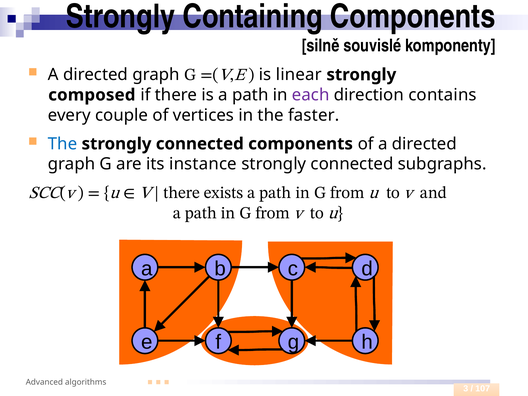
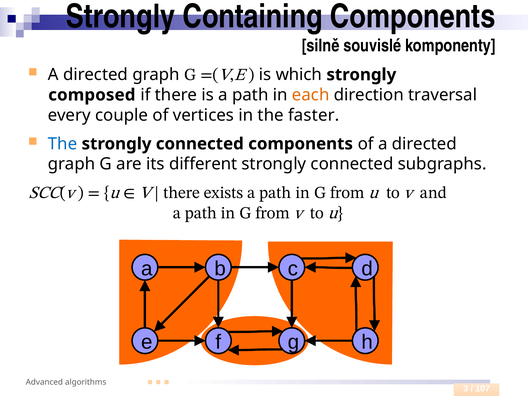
linear: linear -> which (299, 75)
each colour: purple -> orange (311, 95)
contains: contains -> traversal (443, 95)
instance: instance -> different (203, 164)
